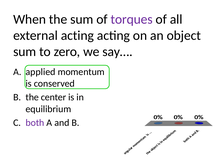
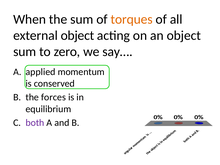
torques colour: purple -> orange (132, 19)
external acting: acting -> object (77, 35)
center: center -> forces (53, 97)
